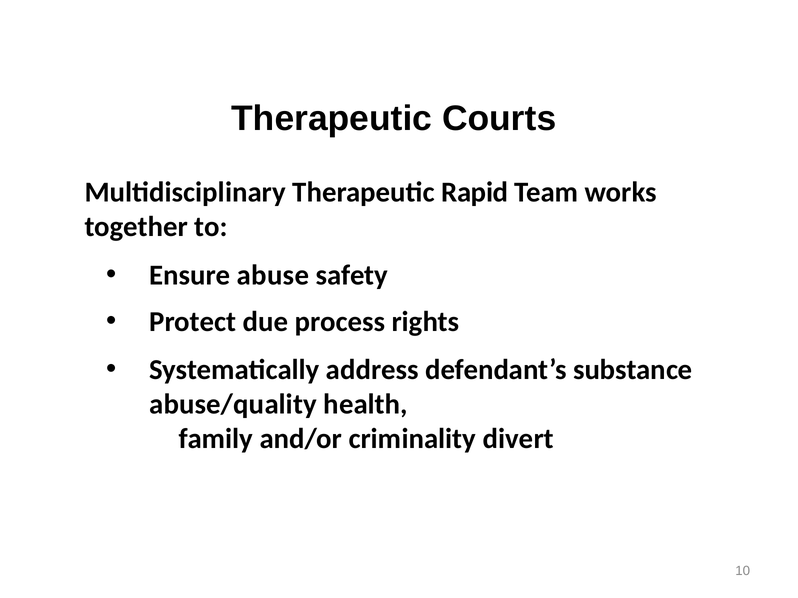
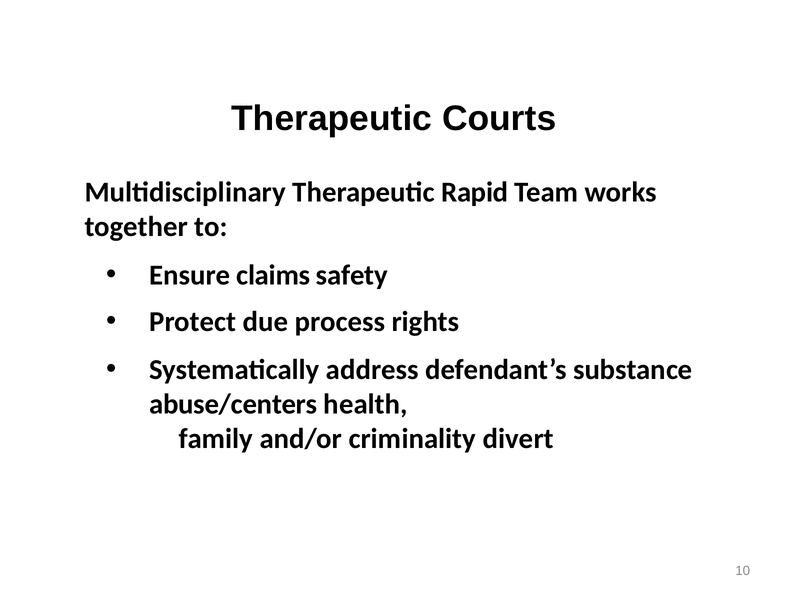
abuse: abuse -> claims (273, 276)
abuse/quality: abuse/quality -> abuse/centers (233, 405)
